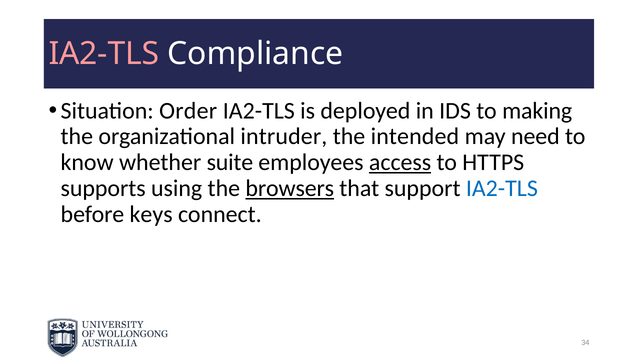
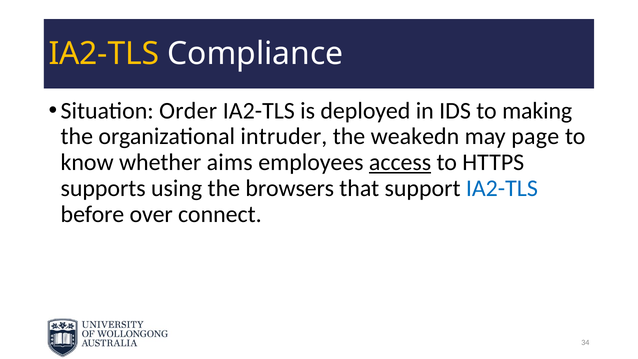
IA2-TLS colour: pink -> yellow (104, 54)
intended: intended -> weakedn (415, 137)
need: need -> page (535, 137)
suite: suite -> aims (230, 162)
browsers underline: present -> none (290, 188)
keys: keys -> over (151, 214)
